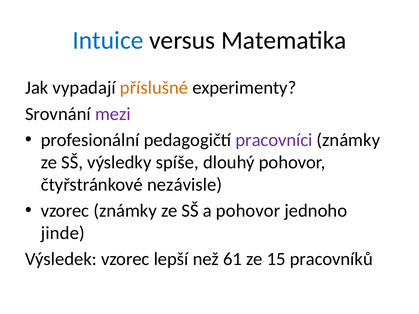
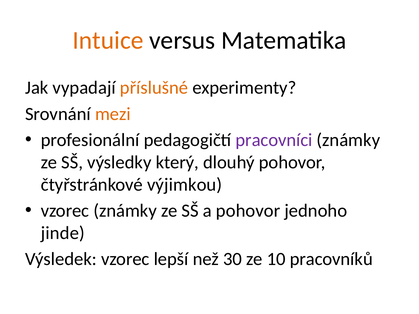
Intuice colour: blue -> orange (108, 41)
mezi colour: purple -> orange (113, 114)
spíše: spíše -> který (177, 162)
nezávisle: nezávisle -> výjimkou (185, 185)
61: 61 -> 30 (233, 259)
15: 15 -> 10 (276, 259)
